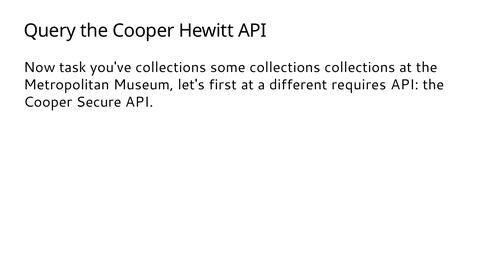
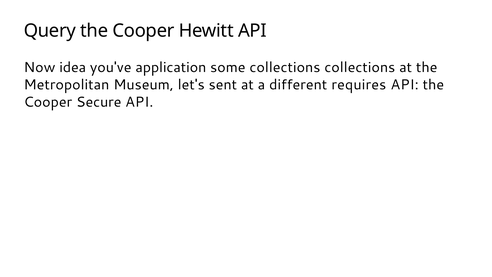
task: task -> idea (73, 68)
you've collections: collections -> application (171, 68)
first: first -> sent (223, 85)
